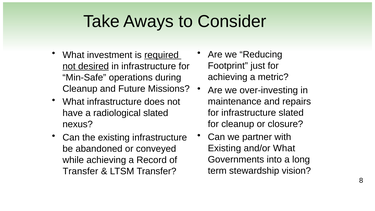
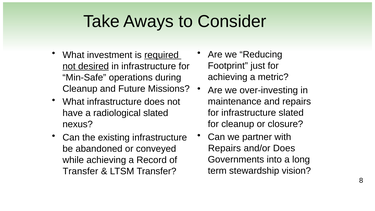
Existing: Existing -> Repairs (224, 148)
and/or What: What -> Does (284, 148)
